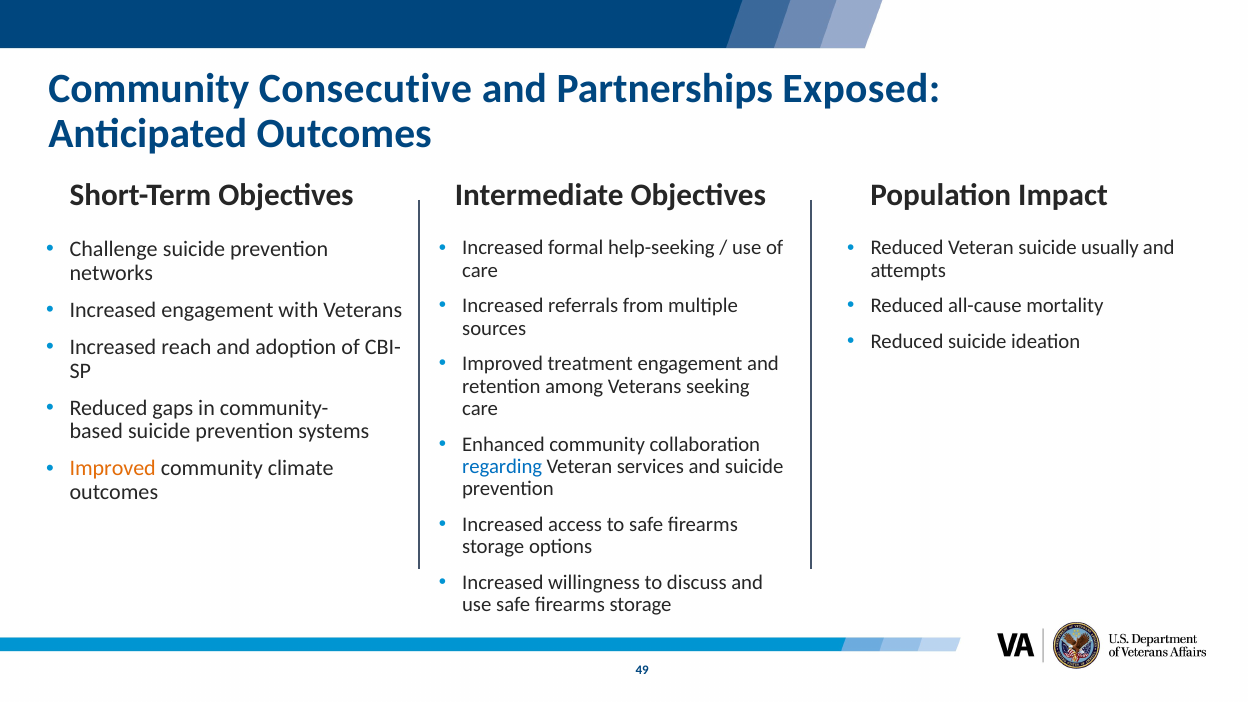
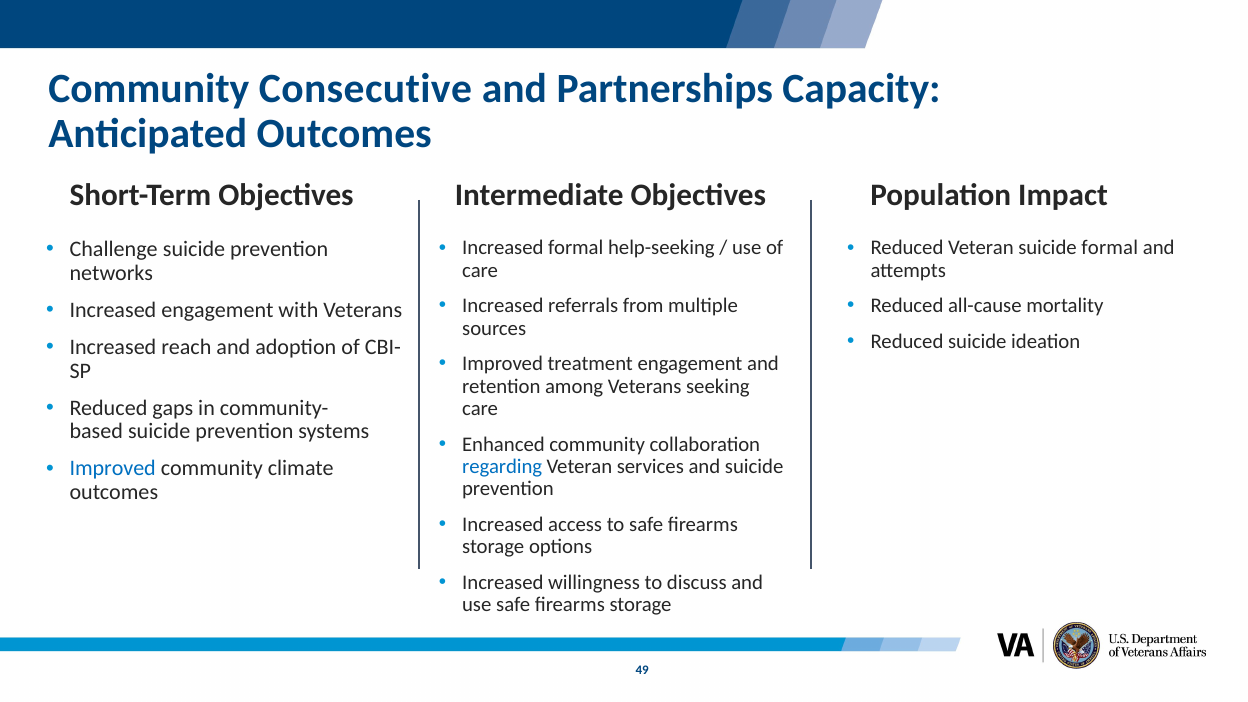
Exposed: Exposed -> Capacity (862, 89)
suicide usually: usually -> formal (1110, 248)
Improved colour: orange -> blue (113, 468)
